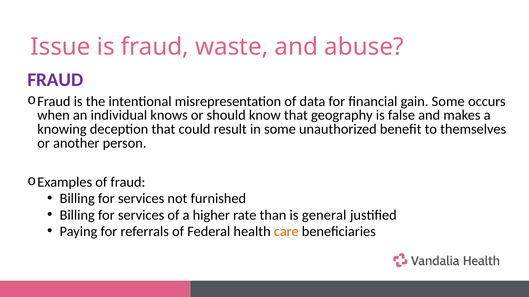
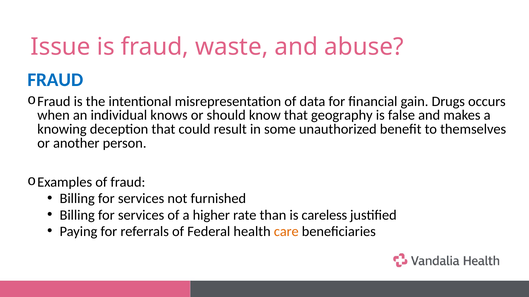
FRAUD colour: purple -> blue (55, 80)
gain Some: Some -> Drugs (448, 102)
general: general -> careless (324, 215)
